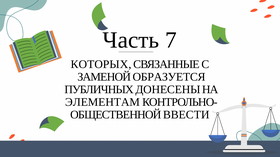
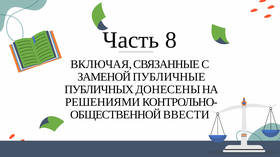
7: 7 -> 8 (171, 40)
КОТОРЫХ: КОТОРЫХ -> ВКЛЮЧАЯ (101, 65)
ОБРАЗУЕТСЯ: ОБРАЗУЕТСЯ -> ПУБЛИЧНЫЕ (169, 77)
ЭЛЕМЕНТАМ: ЭЛЕМЕНТАМ -> РЕШЕНИЯМИ (103, 102)
